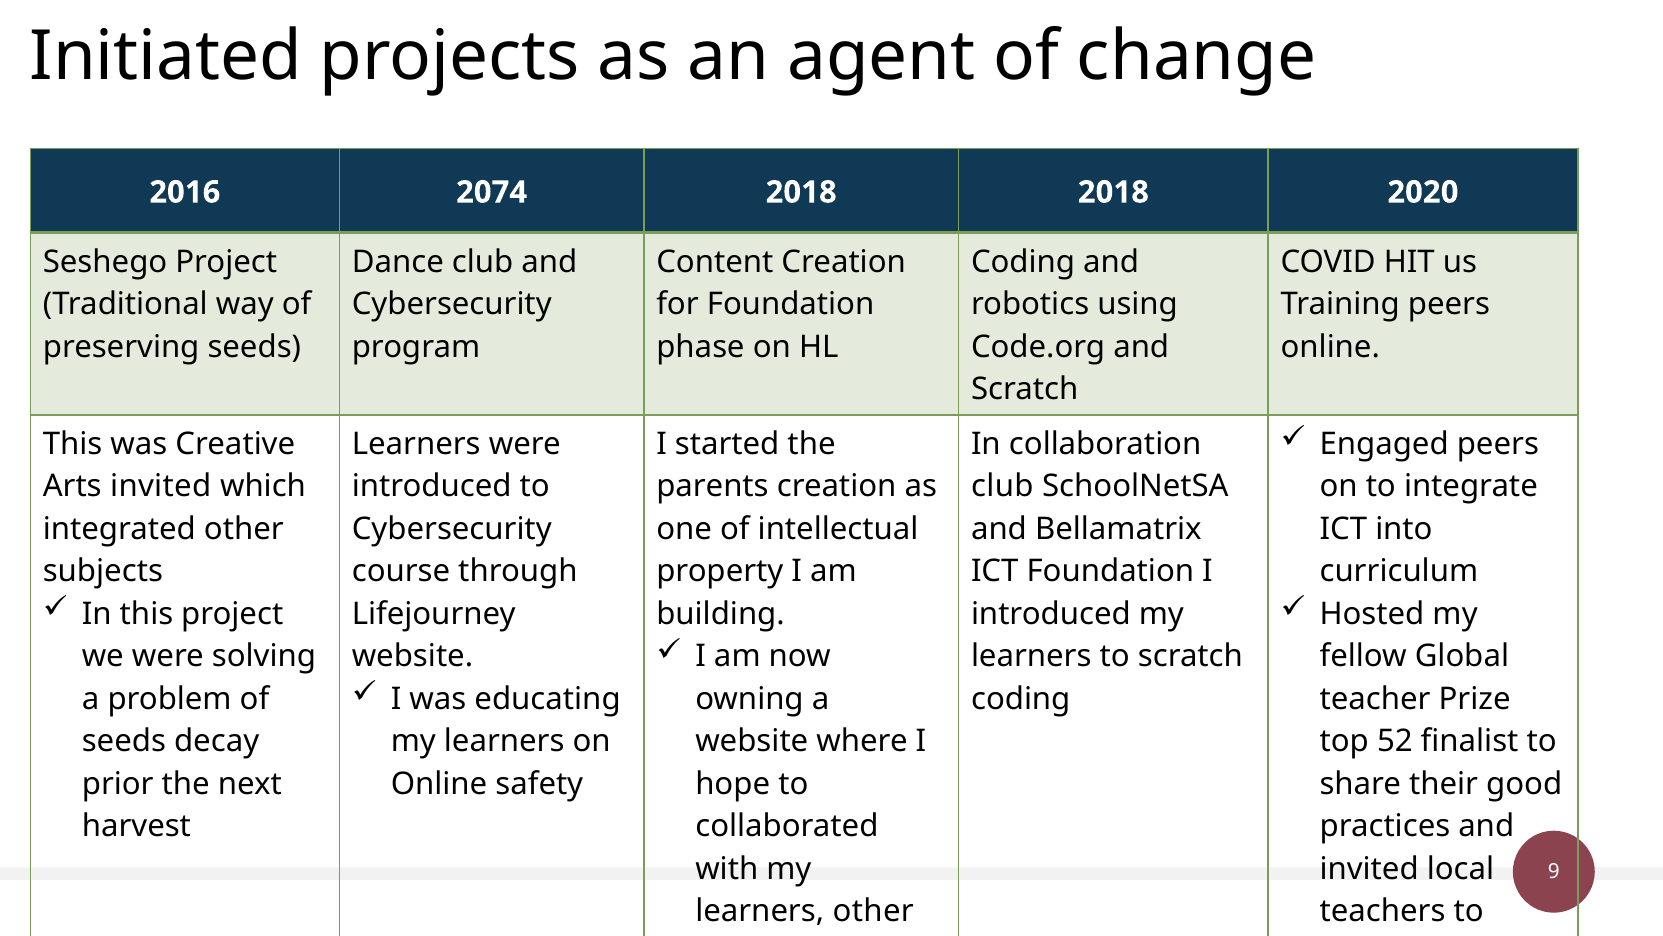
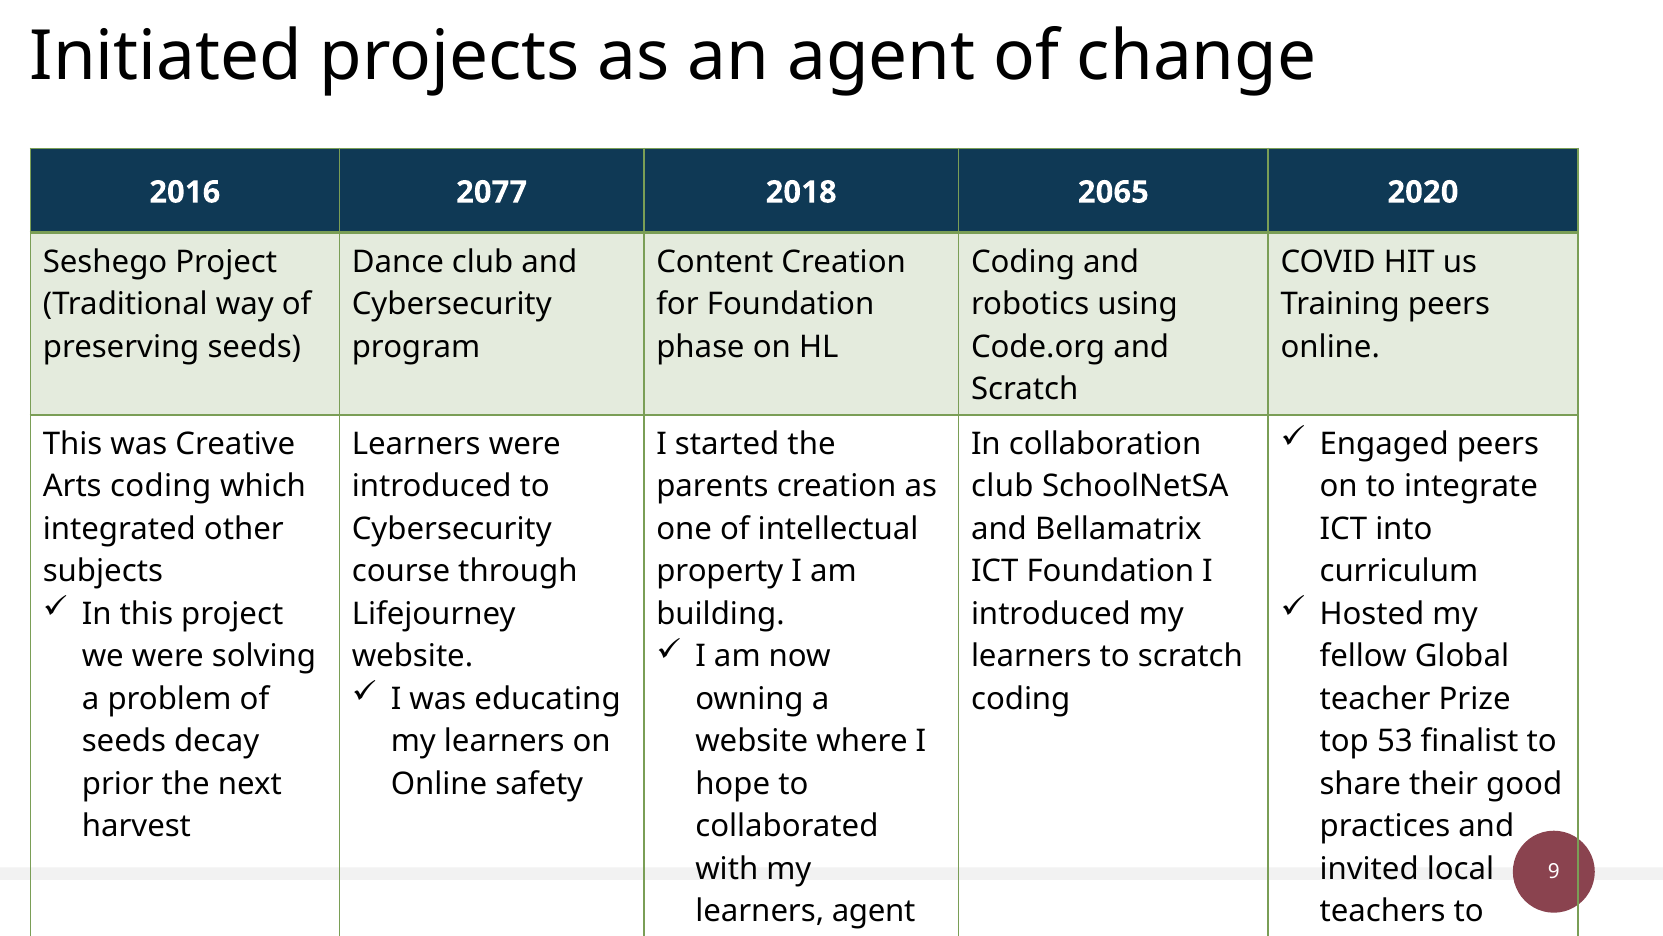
2074: 2074 -> 2077 (492, 192)
2018 2018: 2018 -> 2065 (1113, 192)
Arts invited: invited -> coding (161, 486)
52: 52 -> 53 (1395, 741)
learners other: other -> agent (874, 911)
